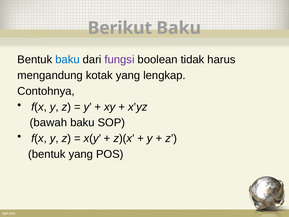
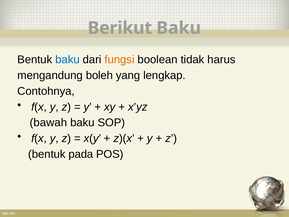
fungsi colour: purple -> orange (120, 60)
kotak: kotak -> boleh (99, 75)
bentuk yang: yang -> pada (81, 154)
